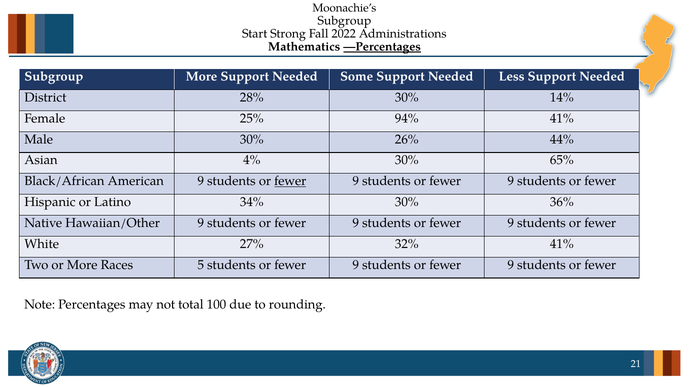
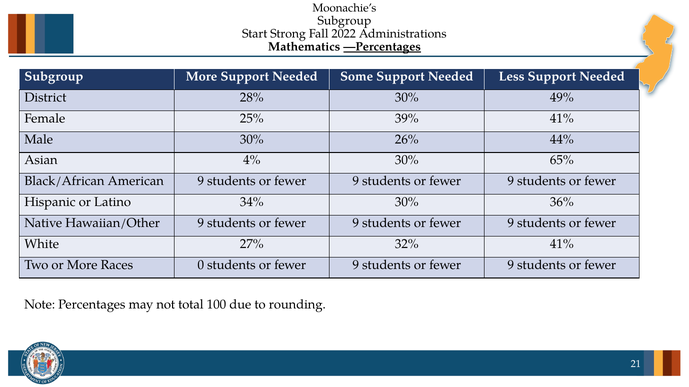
14%: 14% -> 49% (562, 98)
94%: 94% -> 39% (407, 119)
fewer underline: present -> none (290, 181)
5: 5 -> 0 (201, 265)
